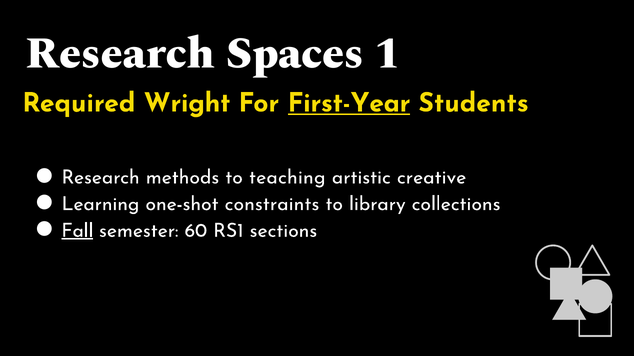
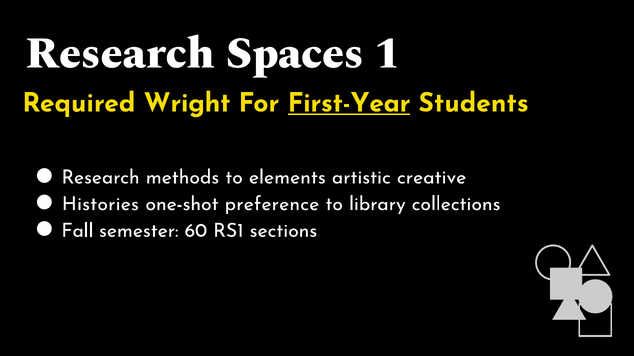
teaching: teaching -> elements (287, 177)
Learning: Learning -> Histories (100, 204)
constraints: constraints -> preference (272, 204)
Fall underline: present -> none (77, 231)
